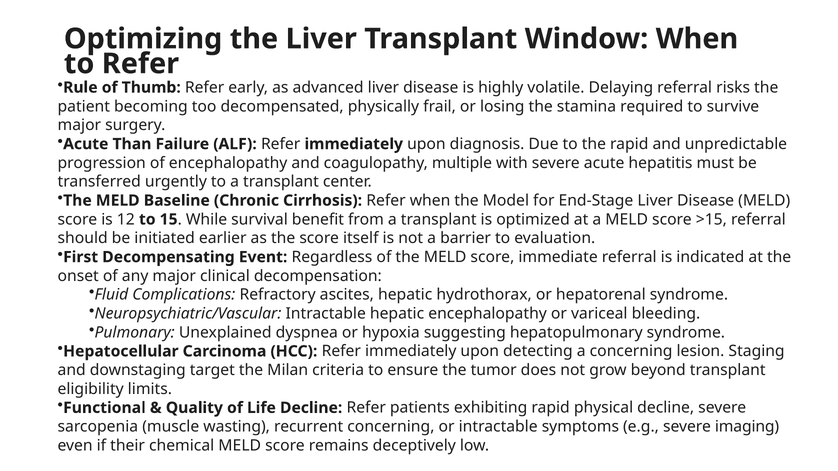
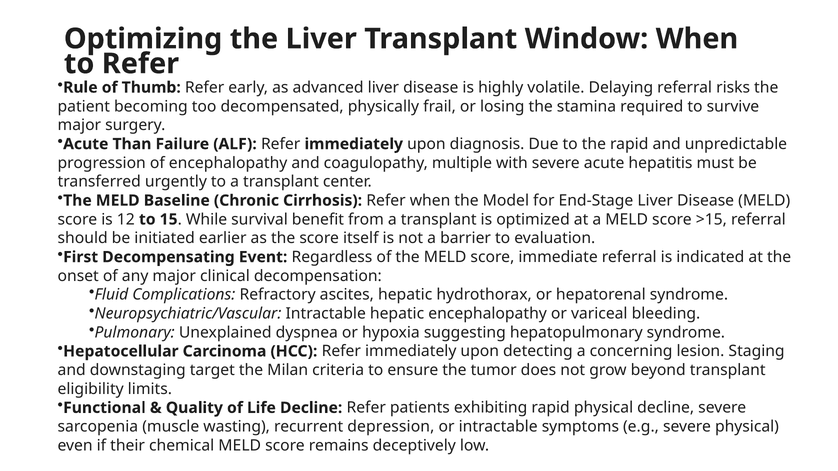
recurrent concerning: concerning -> depression (391, 427)
severe imaging: imaging -> physical (747, 427)
